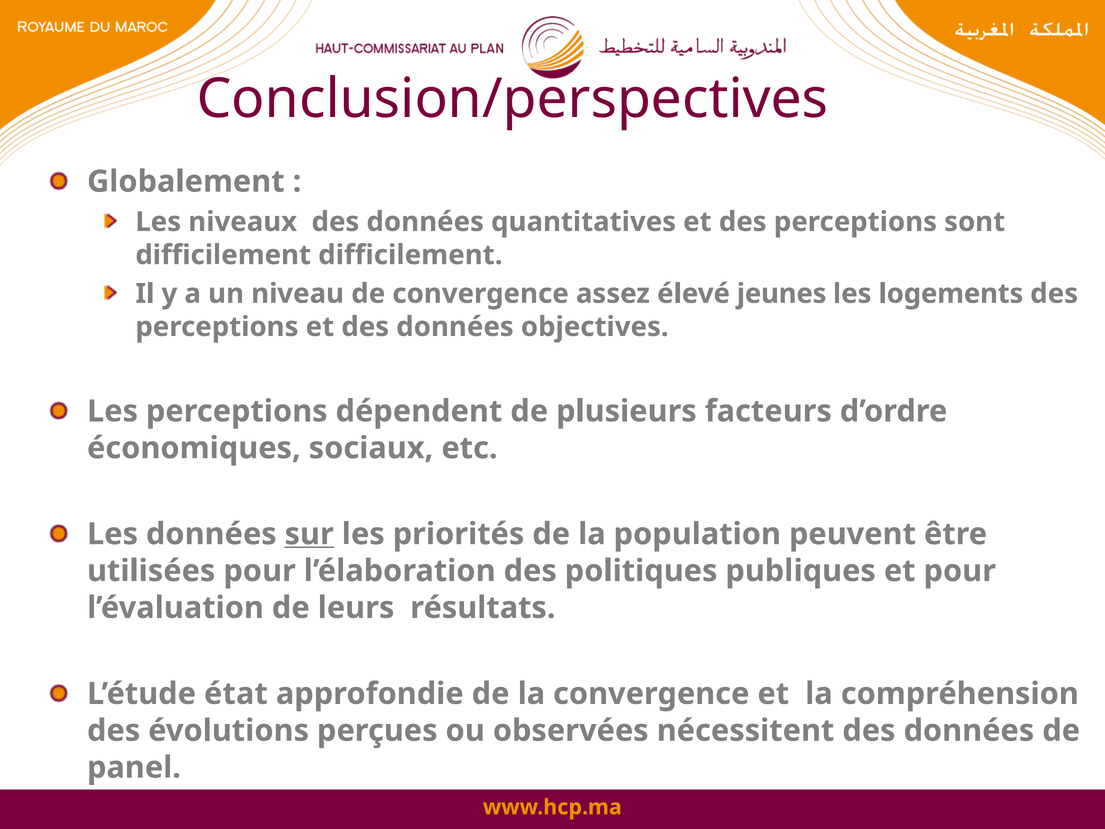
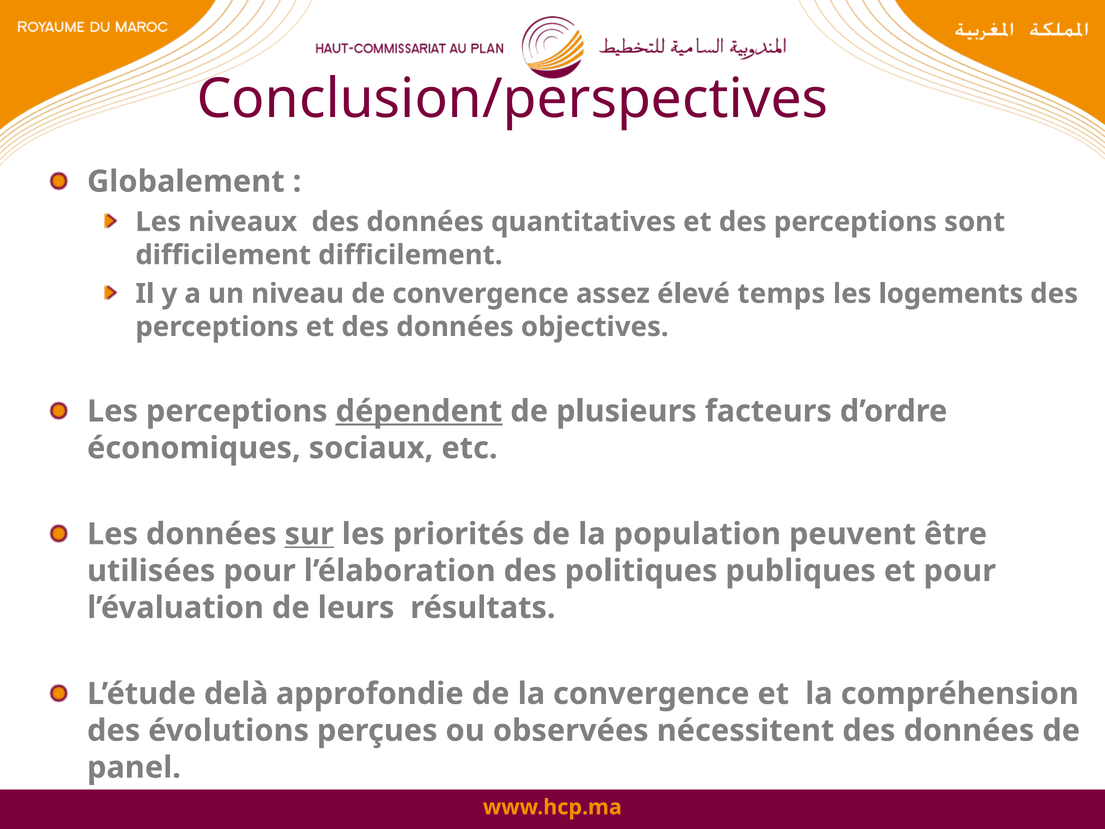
jeunes: jeunes -> temps (781, 294)
dépendent underline: none -> present (419, 411)
état: état -> delà (236, 694)
